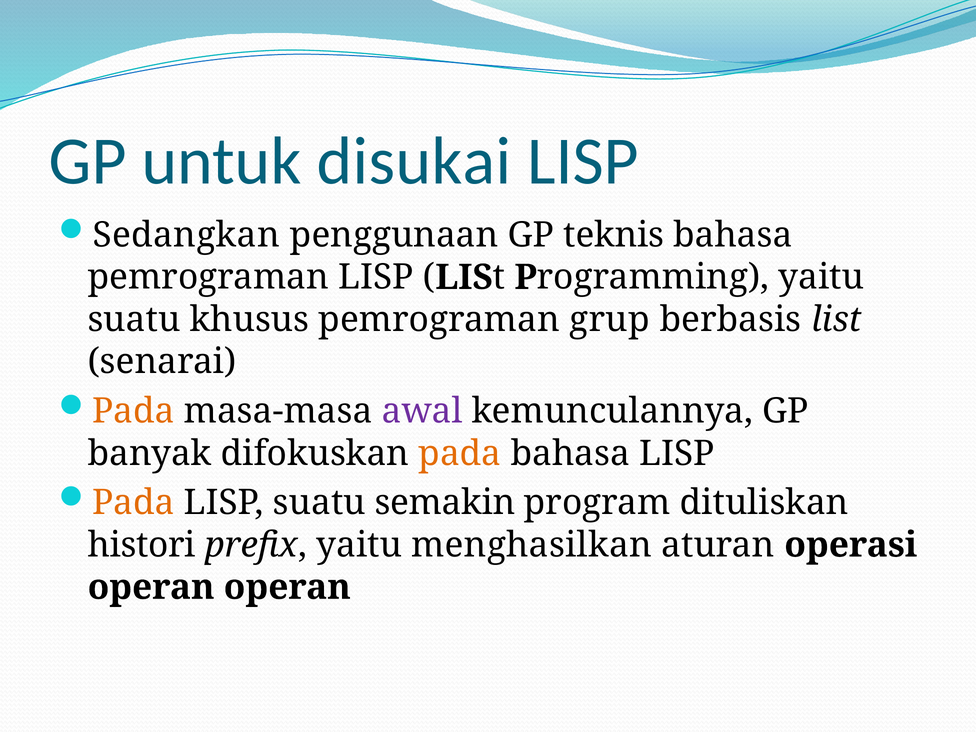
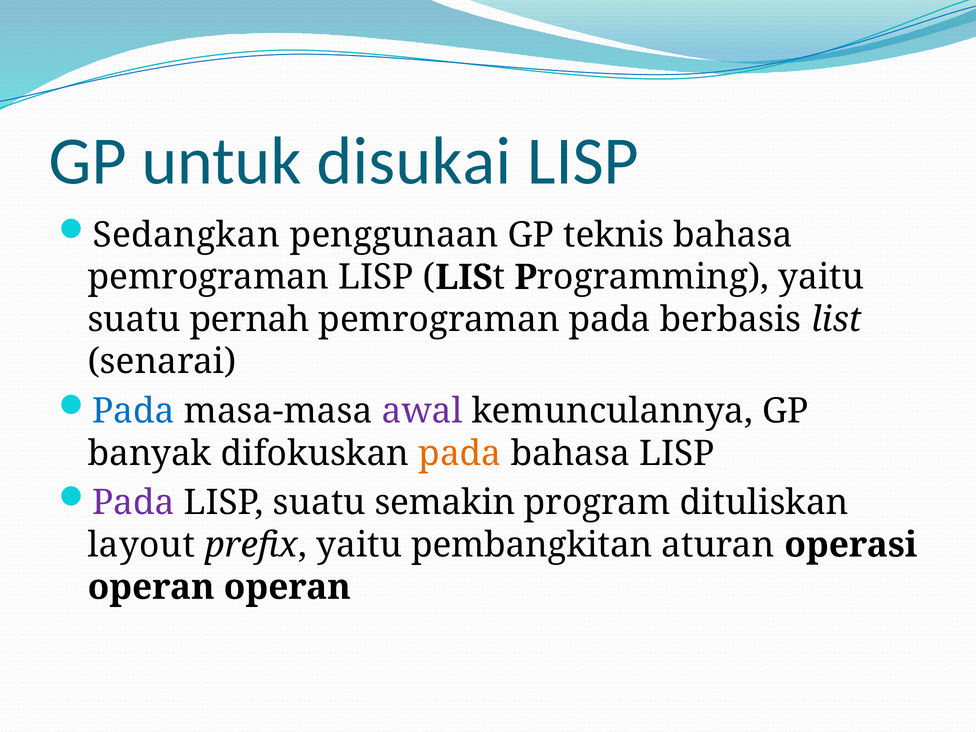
khusus: khusus -> pernah (250, 320)
pemrograman grup: grup -> pada (610, 320)
Pada colour: orange -> blue (133, 411)
Pada colour: orange -> purple (133, 503)
histori: histori -> layout (141, 545)
menghasilkan: menghasilkan -> pembangkitan (532, 545)
